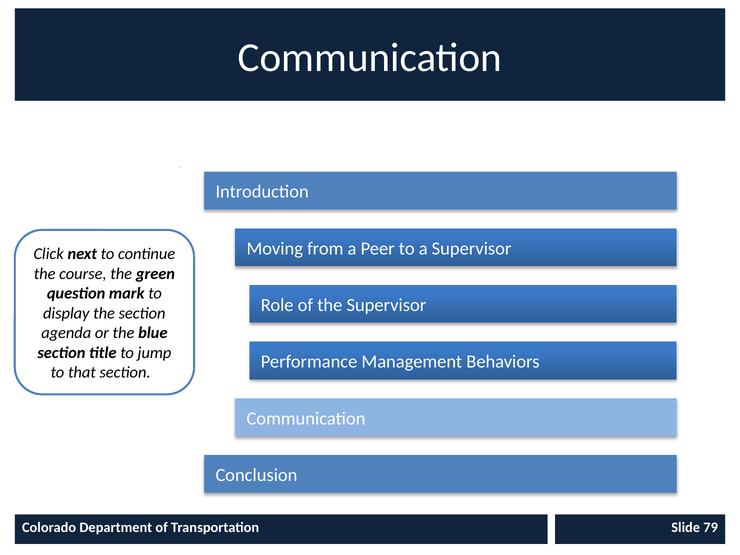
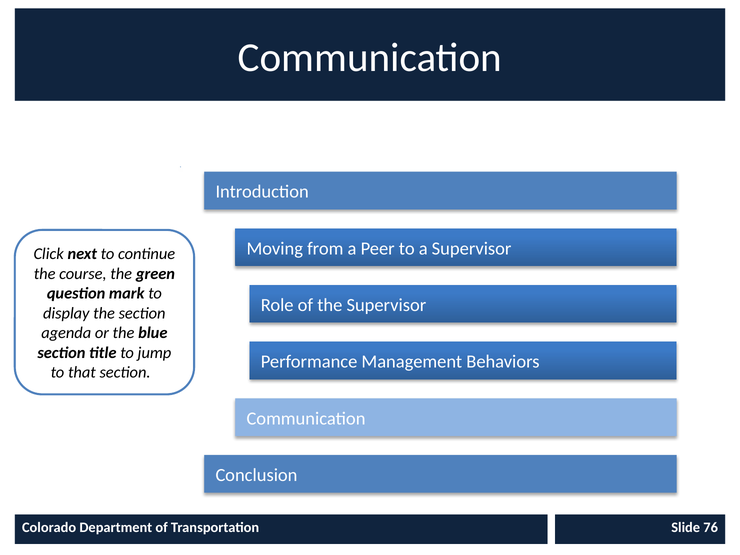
79: 79 -> 76 (711, 528)
